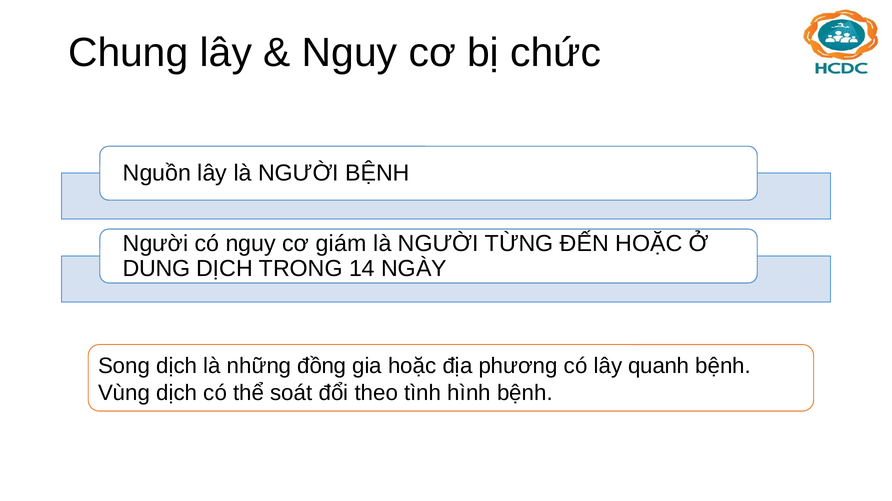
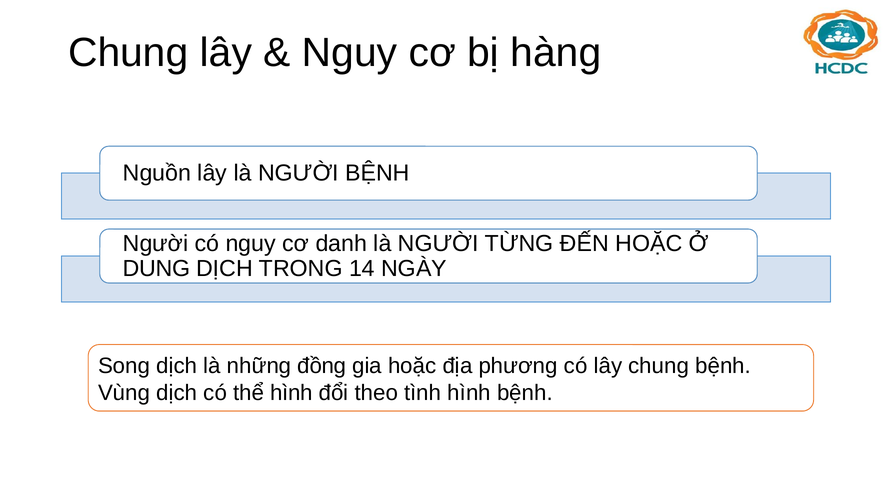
chức: chức -> hàng (556, 53)
giám: giám -> danh (341, 244)
lây quanh: quanh -> chung (659, 367)
thể soát: soát -> hình (291, 393)
